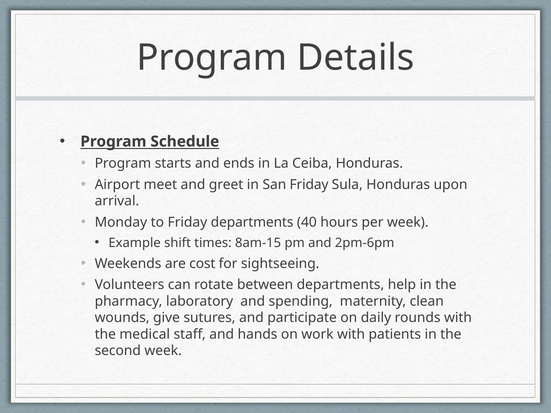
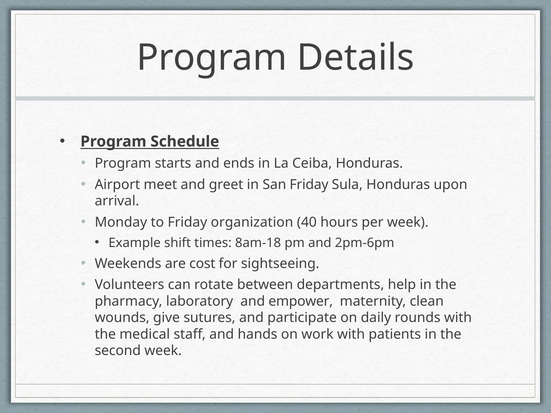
Friday departments: departments -> organization (252, 222)
8am-15: 8am-15 -> 8am-18 (258, 243)
spending: spending -> empower (301, 301)
